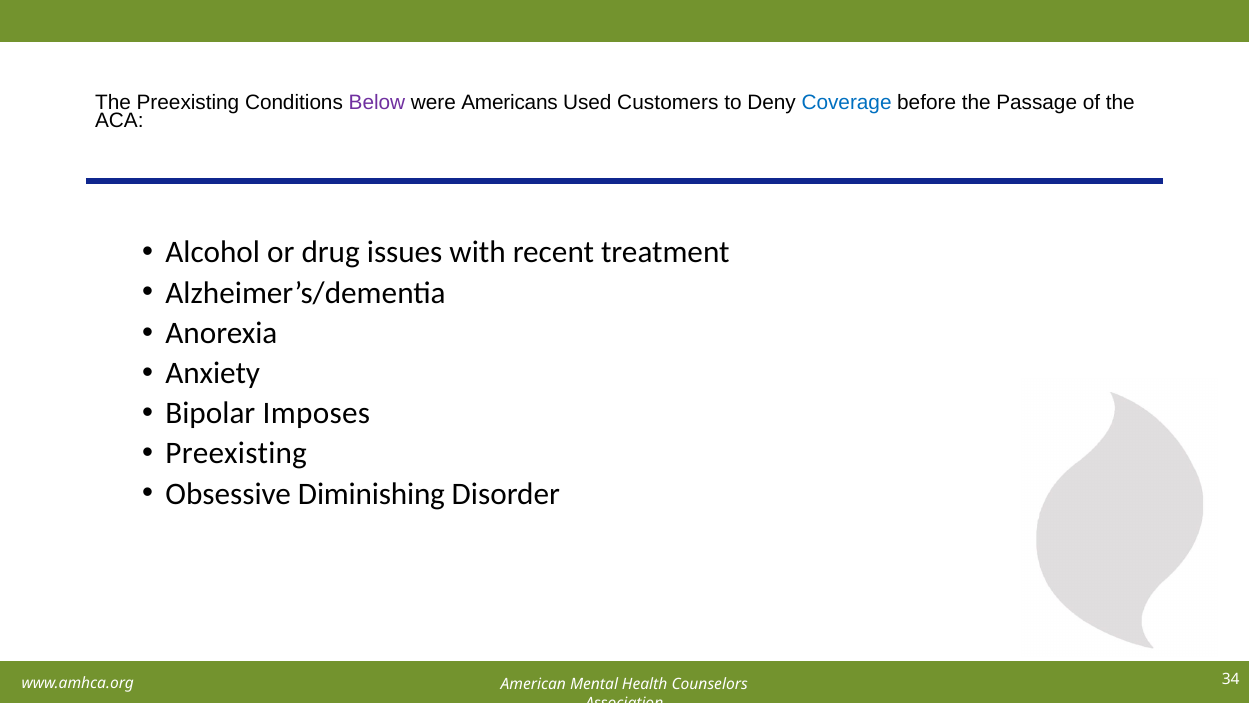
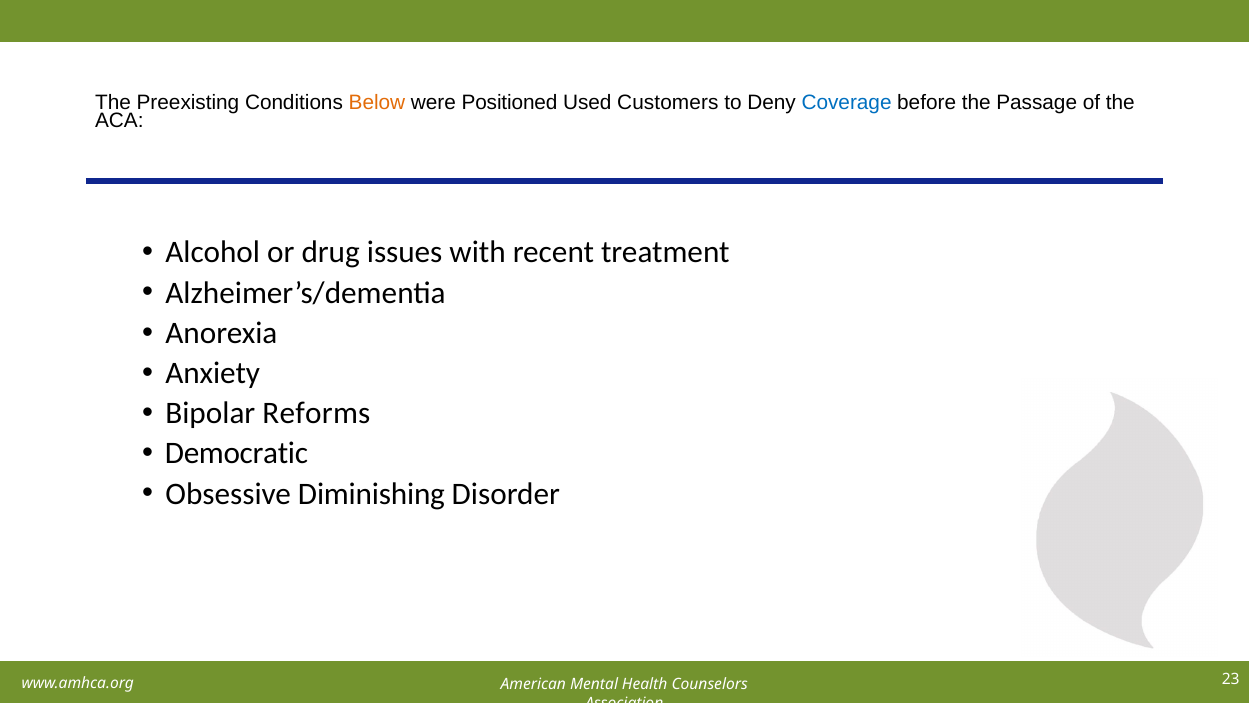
Below colour: purple -> orange (377, 103)
Americans: Americans -> Positioned (510, 103)
Imposes: Imposes -> Reforms (316, 413)
Preexisting: Preexisting -> Democratic (236, 453)
34: 34 -> 23 (1231, 679)
